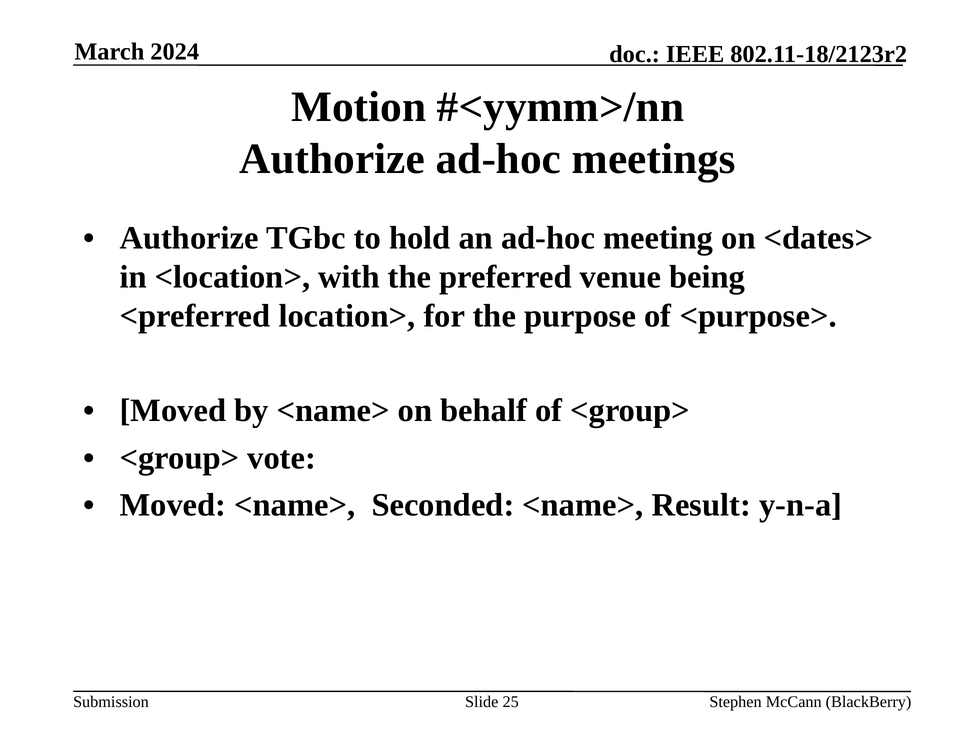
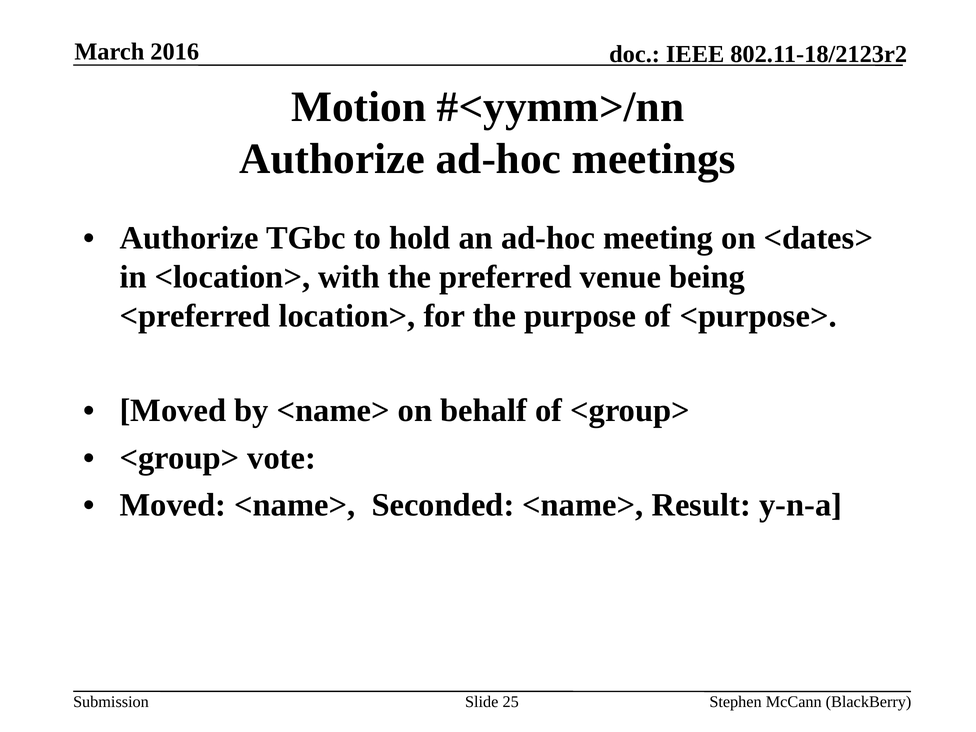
2024: 2024 -> 2016 (175, 52)
